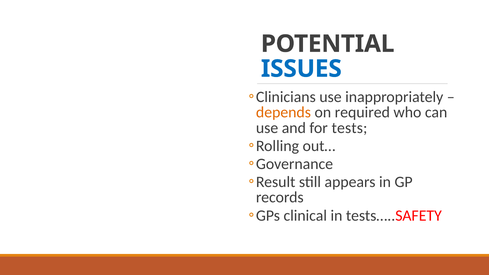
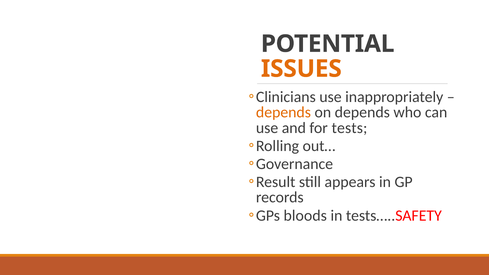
ISSUES colour: blue -> orange (301, 69)
on required: required -> depends (362, 112)
clinical: clinical -> bloods (305, 216)
